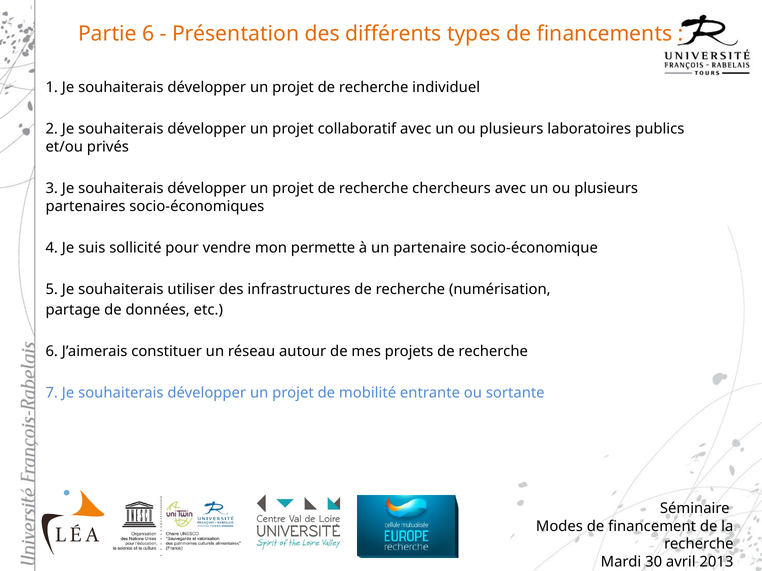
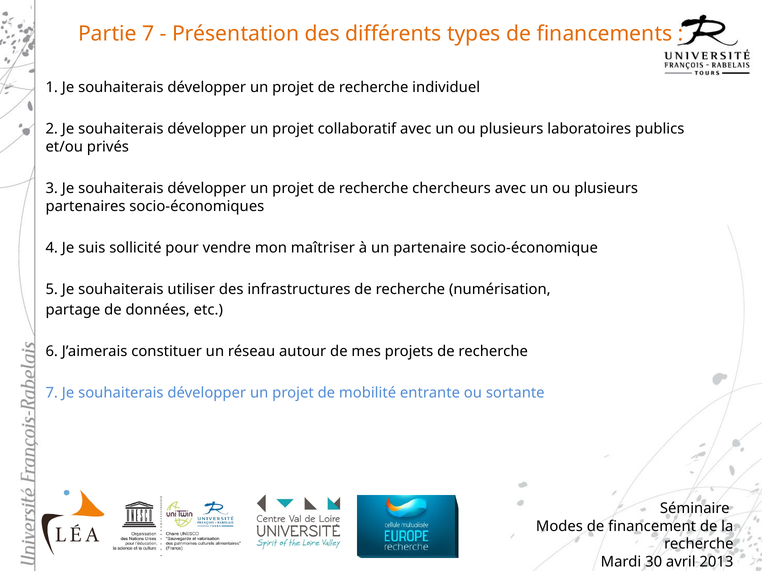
Partie 6: 6 -> 7 (148, 34)
permette: permette -> maîtriser (323, 248)
